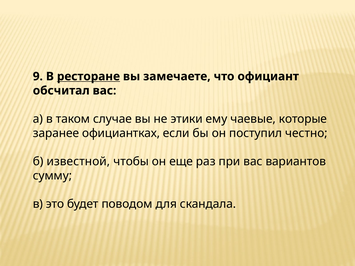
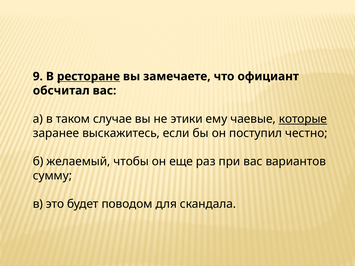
которые underline: none -> present (303, 119)
официантках: официантках -> выскажитесь (121, 133)
известной: известной -> желаемый (78, 162)
